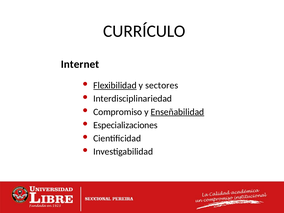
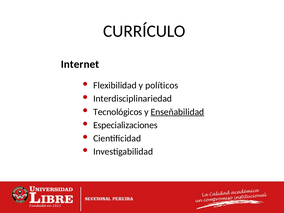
Flexibilidad underline: present -> none (115, 85)
sectores: sectores -> políticos (162, 85)
Compromiso: Compromiso -> Tecnológicos (118, 112)
